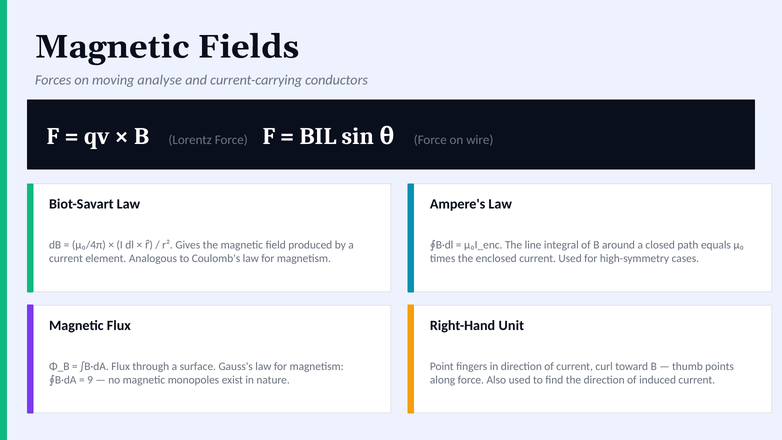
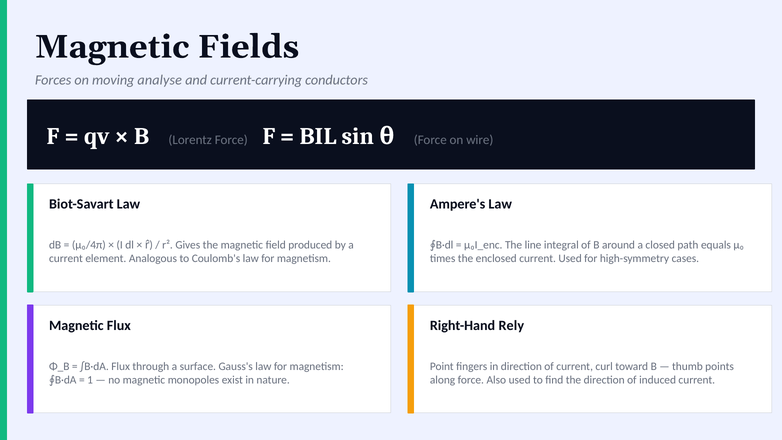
Unit: Unit -> Rely (511, 325)
9: 9 -> 1 (90, 380)
